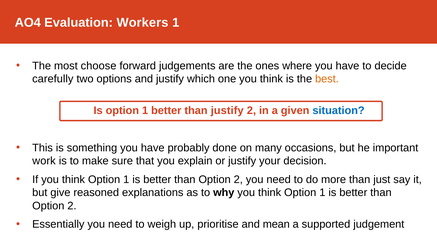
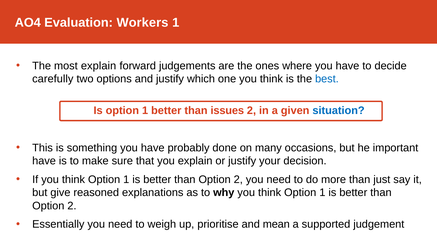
most choose: choose -> explain (99, 66)
best colour: orange -> blue (327, 79)
than justify: justify -> issues (227, 111)
work: work -> have (44, 161)
